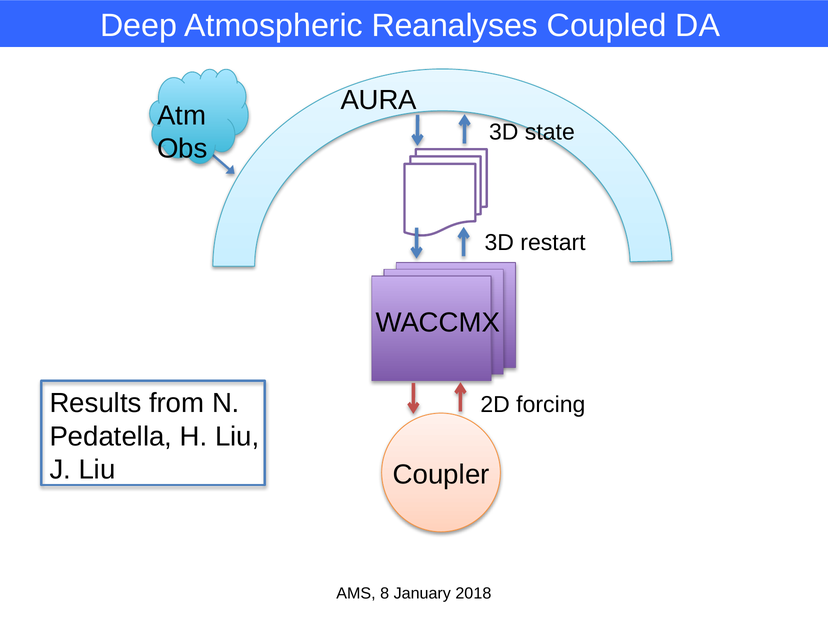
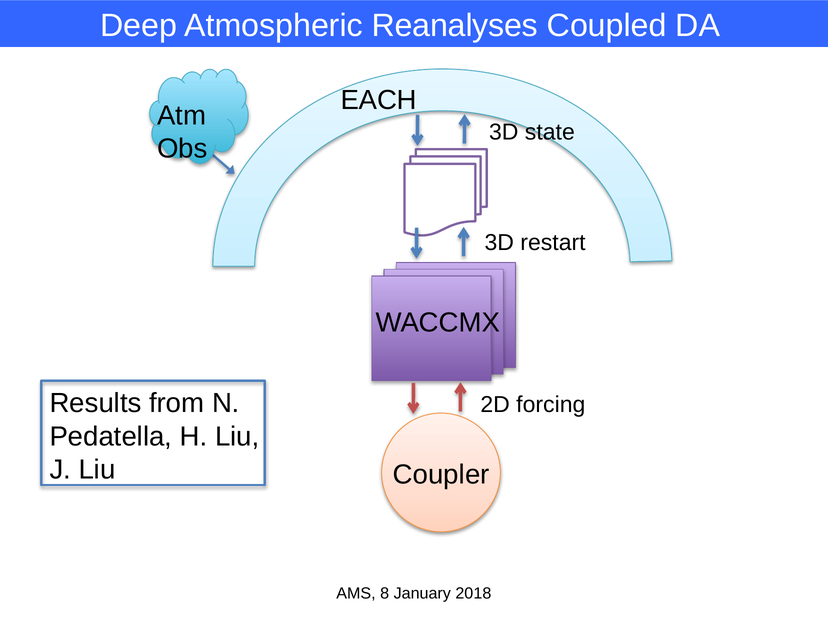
AURA: AURA -> EACH (379, 100)
